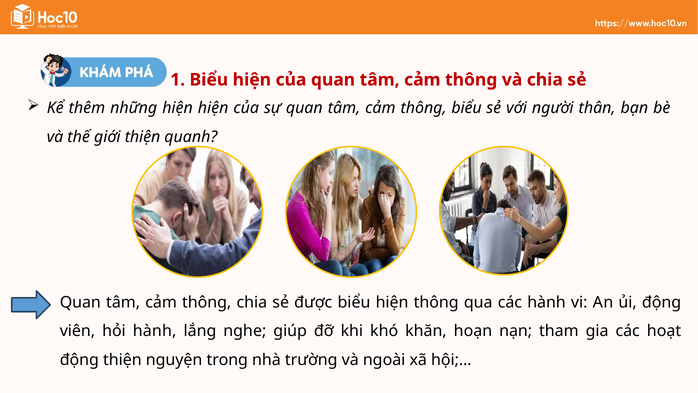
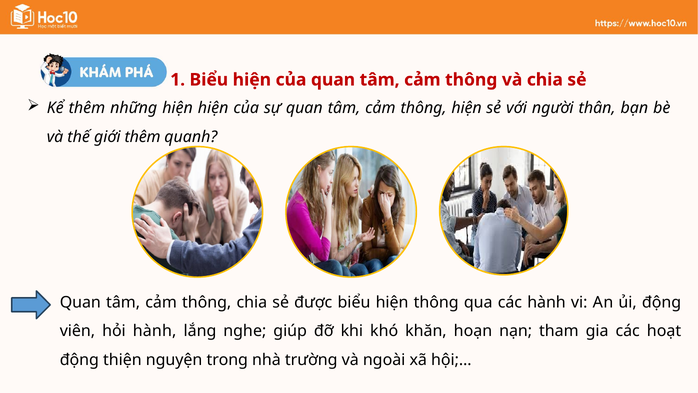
thông biểu: biểu -> hiện (467, 108)
giới thiện: thiện -> thêm (143, 137)
